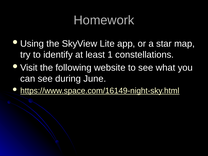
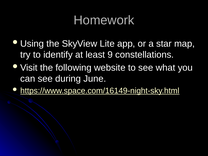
1: 1 -> 9 (110, 55)
